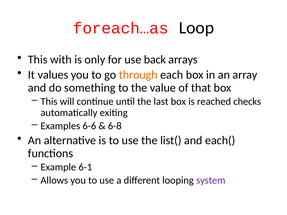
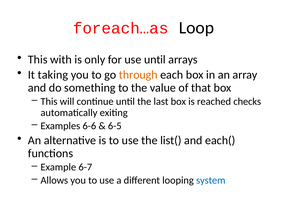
use back: back -> until (155, 60)
values: values -> taking (53, 75)
6-8: 6-8 -> 6-5 (115, 126)
6-1: 6-1 -> 6-7 (85, 167)
system colour: purple -> blue (211, 181)
